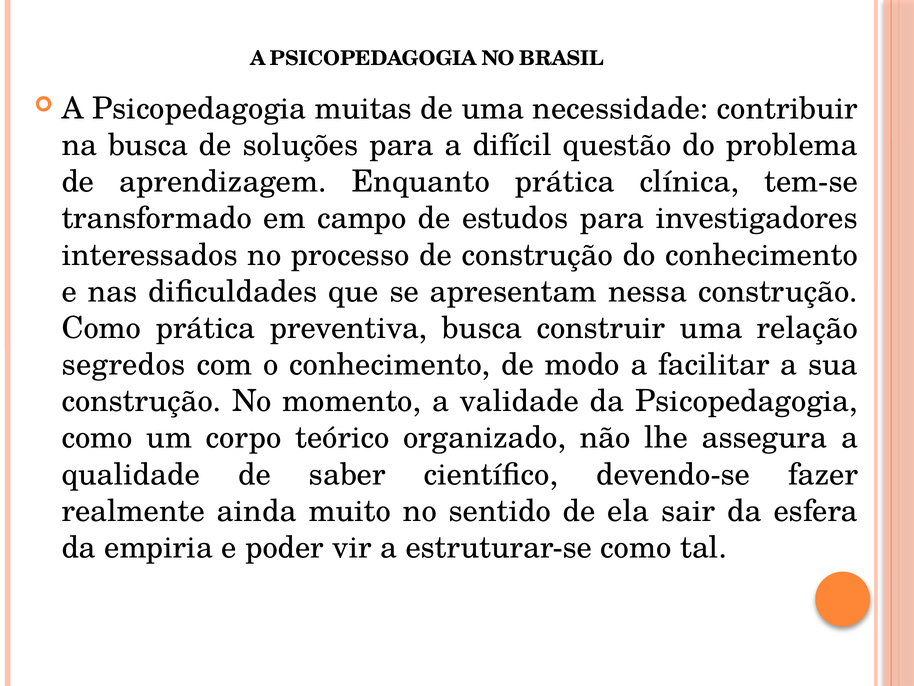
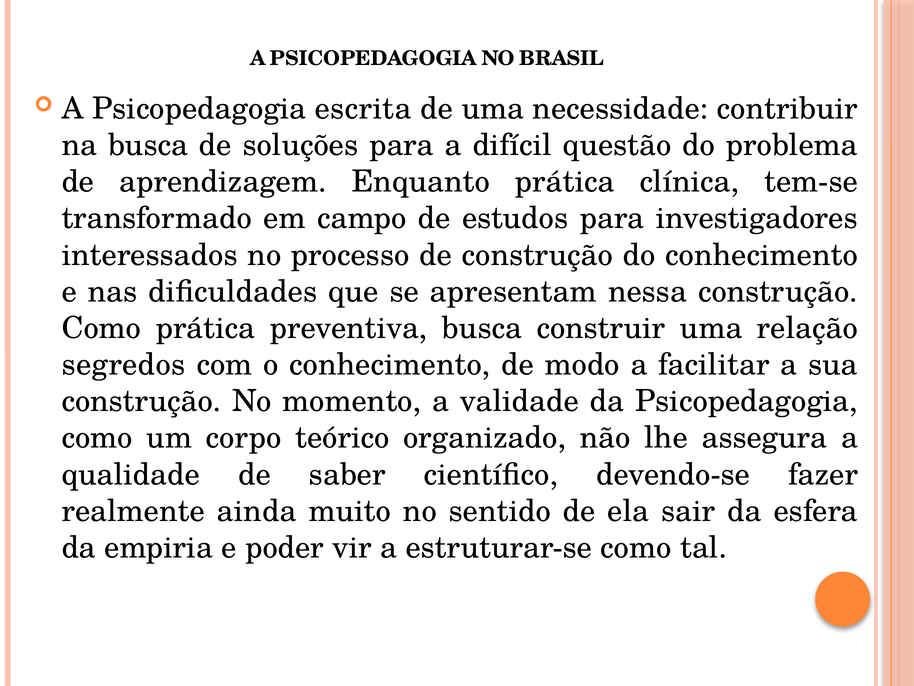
muitas: muitas -> escrita (363, 109)
